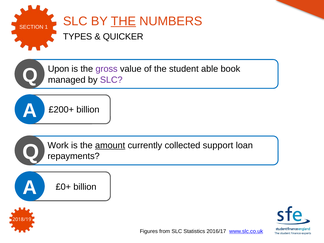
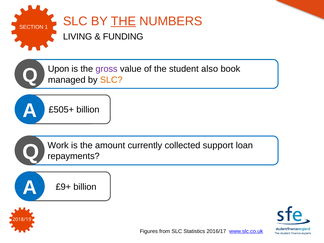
TYPES: TYPES -> LIVING (78, 37)
QUICKER: QUICKER -> FUNDING (123, 37)
able: able -> also (210, 69)
SLC colour: purple -> orange (111, 80)
£200+: £200+ -> £505+ (61, 110)
amount underline: present -> none (110, 145)
£0+: £0+ -> £9+ (63, 187)
